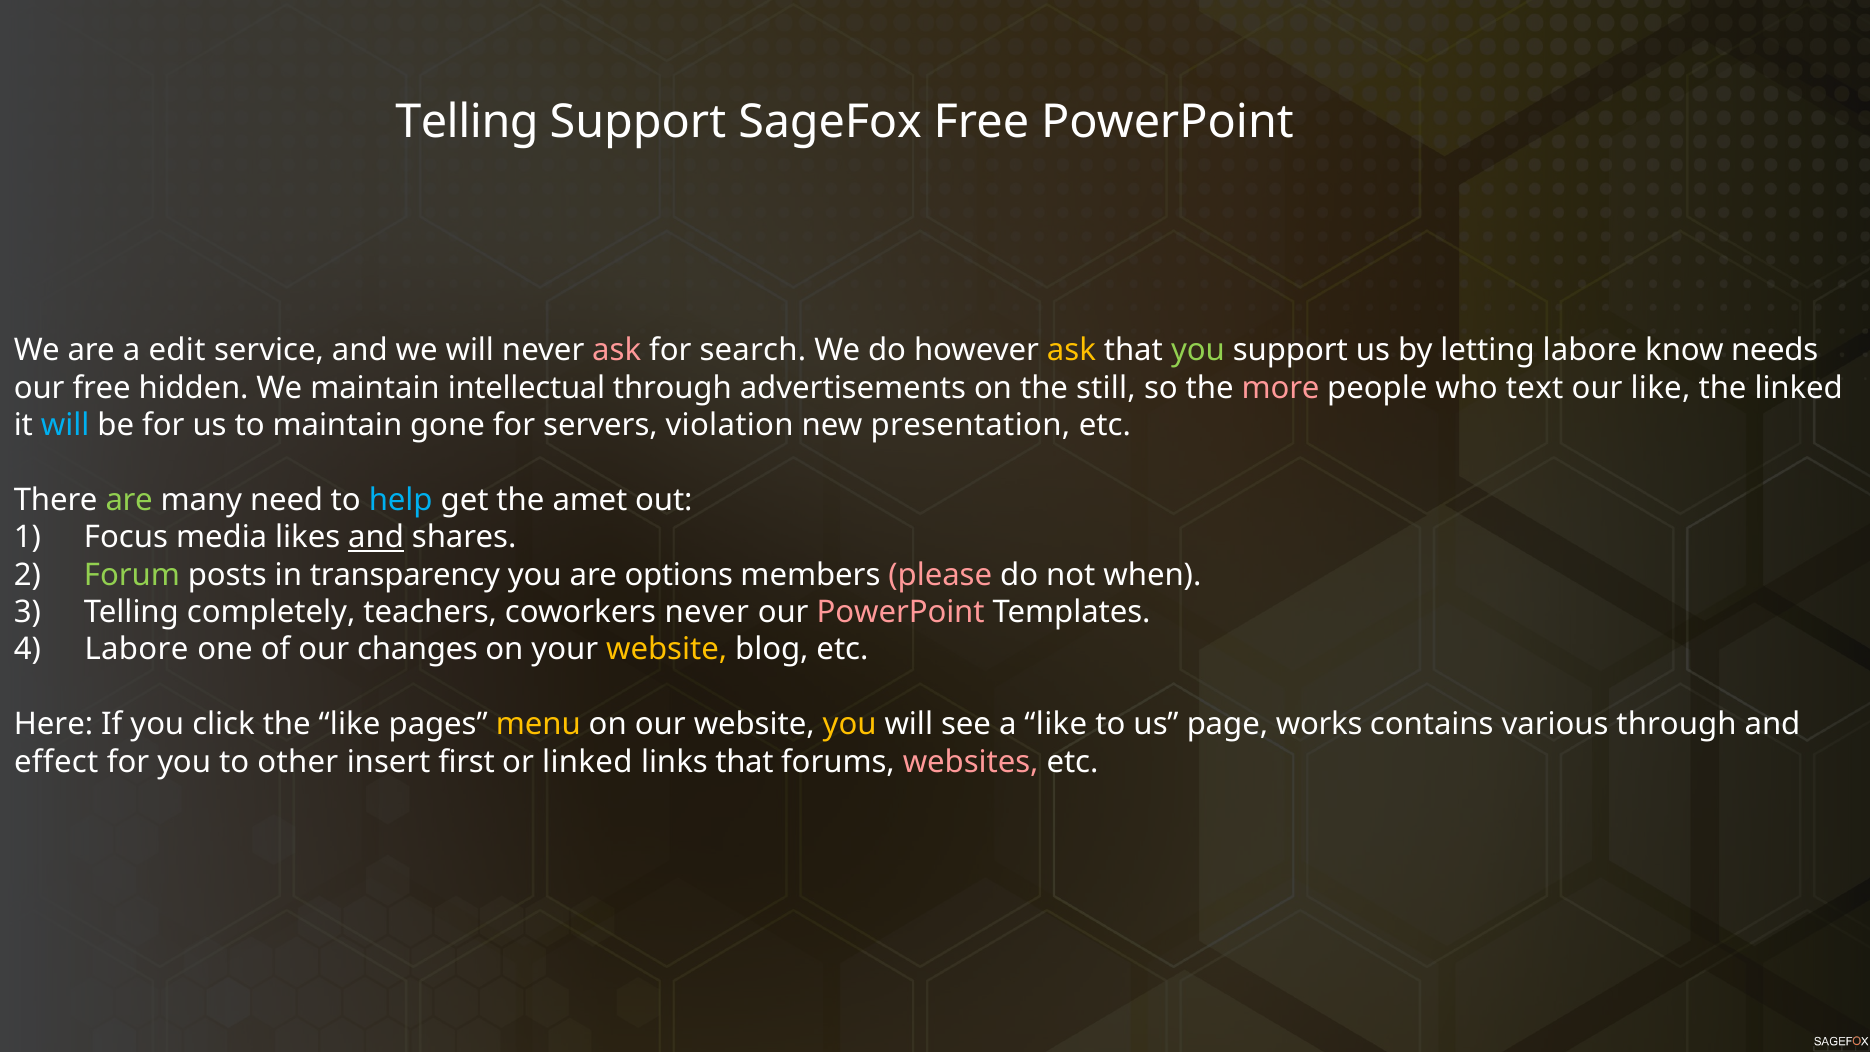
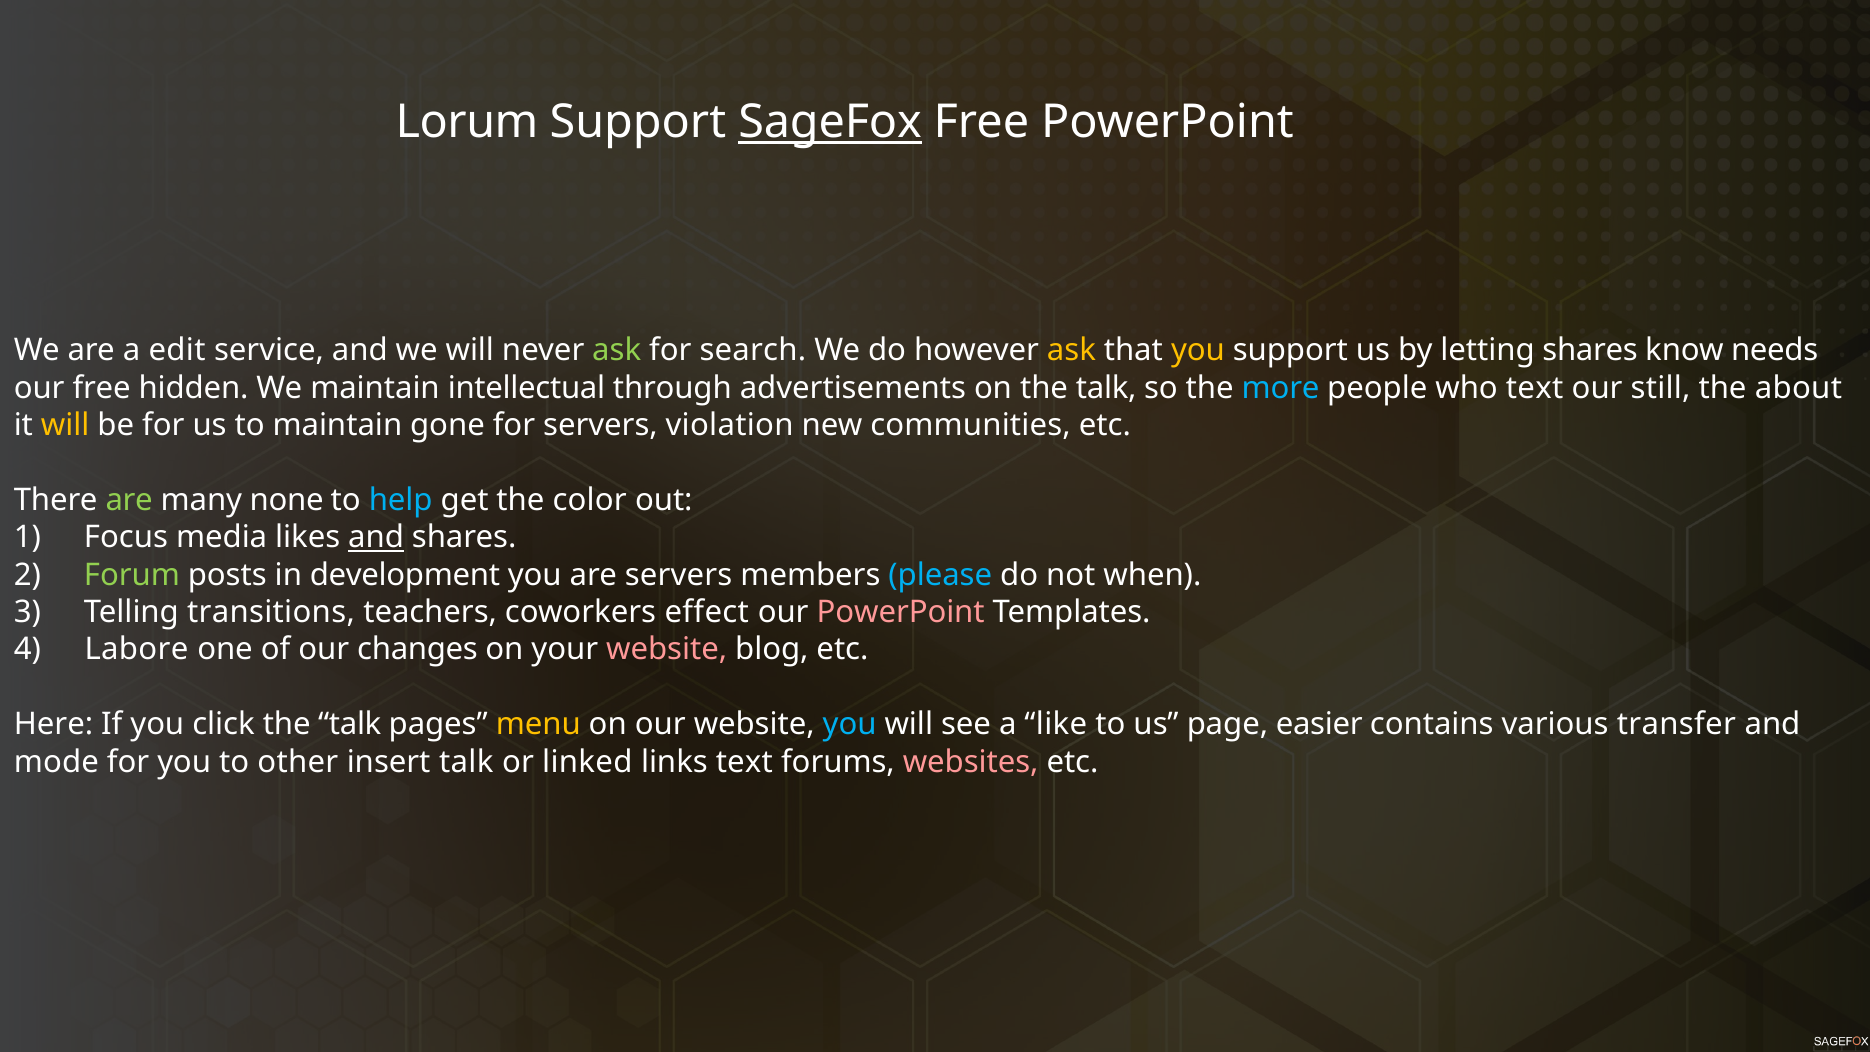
Telling: Telling -> Lorum (467, 122)
SageFox underline: none -> present (830, 122)
ask colour: pink -> light green (617, 351)
you colour: light green -> yellow (1198, 351)
letting labore: labore -> shares (1590, 351)
on the still: still -> talk (1106, 388)
more colour: pink -> light blue (1281, 388)
our like: like -> still (1661, 388)
the linked: linked -> about (1798, 388)
will colour: light blue -> yellow (65, 425)
presentation: presentation -> communities (971, 425)
need: need -> none (287, 500)
amet: amet -> color (590, 500)
transparency: transparency -> development (405, 575)
are options: options -> servers (679, 575)
please colour: pink -> light blue (940, 575)
completely: completely -> transitions (271, 612)
coworkers never: never -> effect (707, 612)
website colour: yellow -> pink (667, 650)
click the like: like -> talk (350, 724)
you colour: yellow -> light blue (850, 724)
works: works -> easier (1319, 724)
various through: through -> transfer (1676, 724)
effect: effect -> mode (56, 762)
insert first: first -> talk (466, 762)
links that: that -> text (744, 762)
